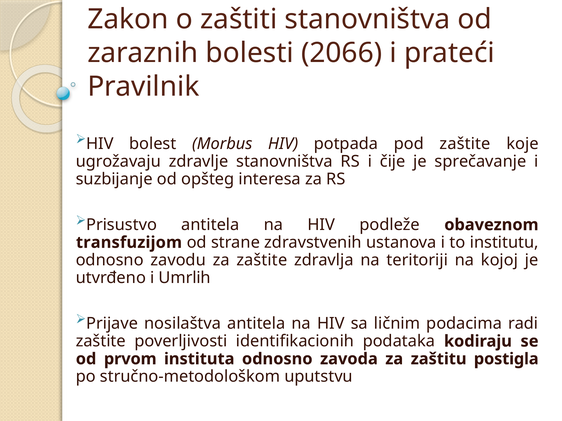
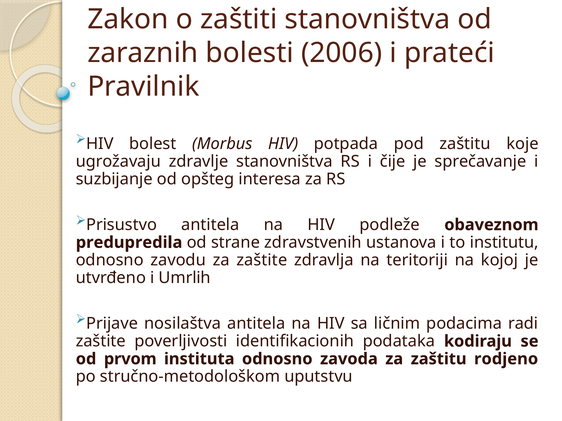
2066: 2066 -> 2006 (342, 53)
pod zaštite: zaštite -> zaštitu (465, 144)
transfuzijom: transfuzijom -> predupredila (129, 243)
postigla: postigla -> rodjeno (506, 359)
